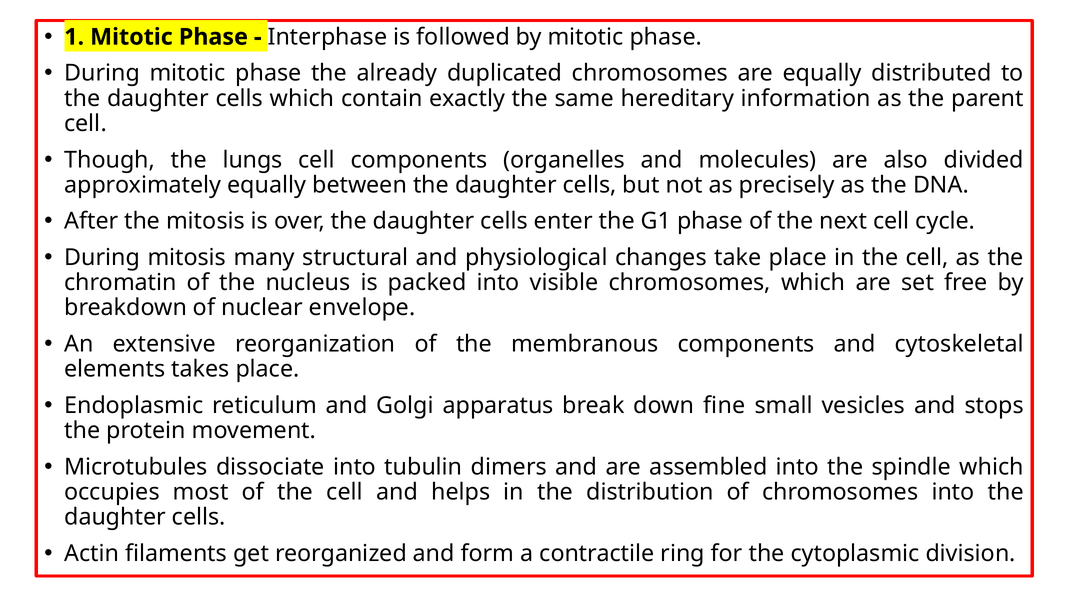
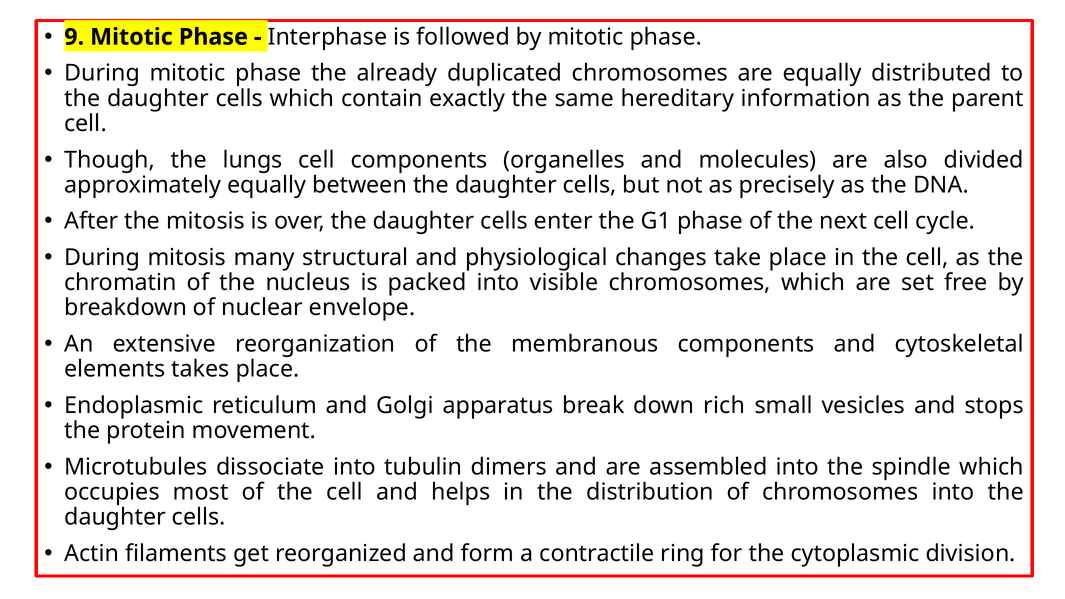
1: 1 -> 9 (74, 37)
fine: fine -> rich (724, 405)
